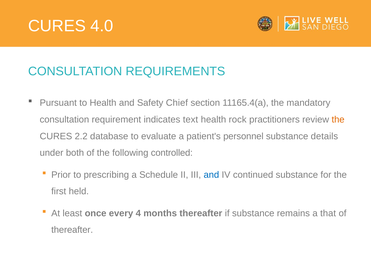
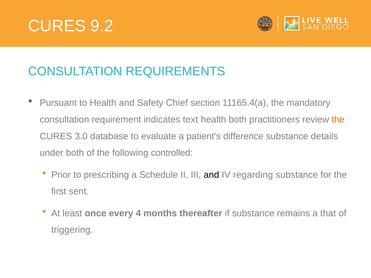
4.0: 4.0 -> 9.2 (102, 26)
health rock: rock -> both (238, 120)
2.2: 2.2 -> 3.0 (81, 136)
personnel: personnel -> difference (243, 136)
and colour: blue -> black (211, 175)
continued: continued -> regarding (253, 175)
held: held -> sent (79, 192)
thereafter: thereafter -> triggering (72, 230)
